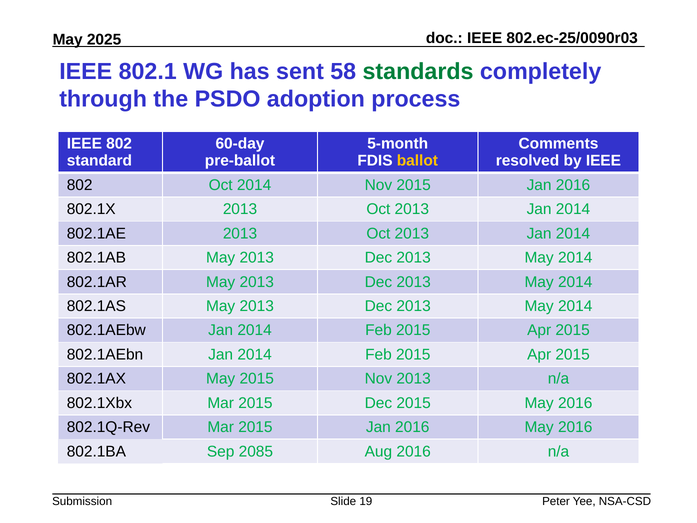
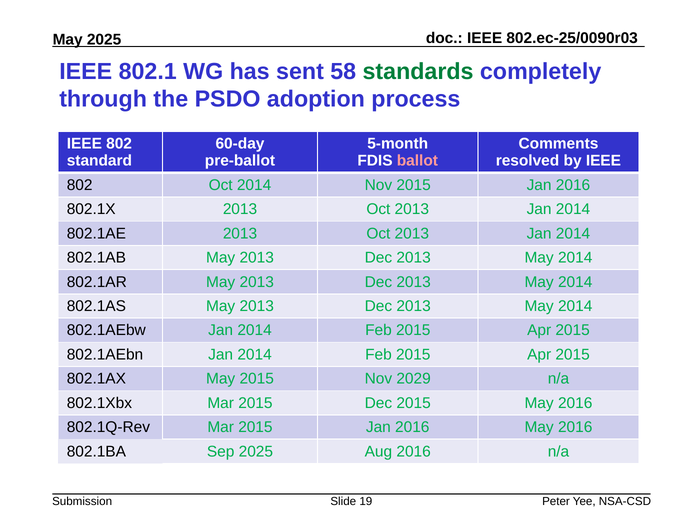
ballot colour: yellow -> pink (417, 161)
Nov 2013: 2013 -> 2029 (414, 379)
Sep 2085: 2085 -> 2025 (256, 451)
